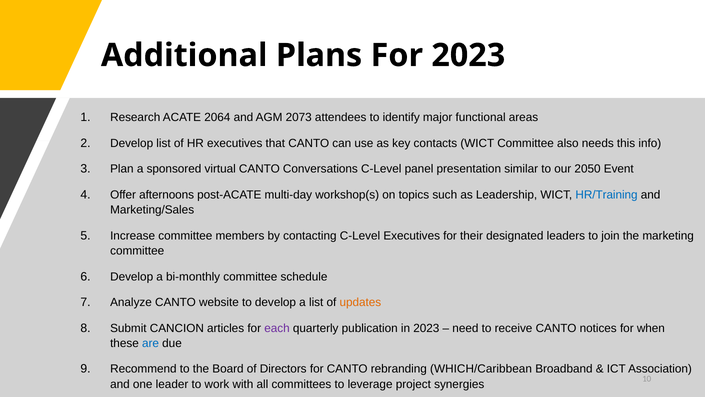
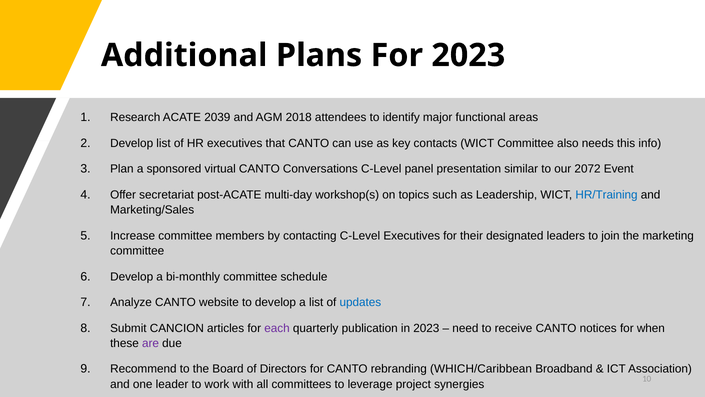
2064: 2064 -> 2039 (217, 117)
2073: 2073 -> 2018 (299, 117)
2050: 2050 -> 2072 (588, 169)
afternoons: afternoons -> secretariat (167, 195)
updates colour: orange -> blue (360, 302)
are colour: blue -> purple (151, 343)
